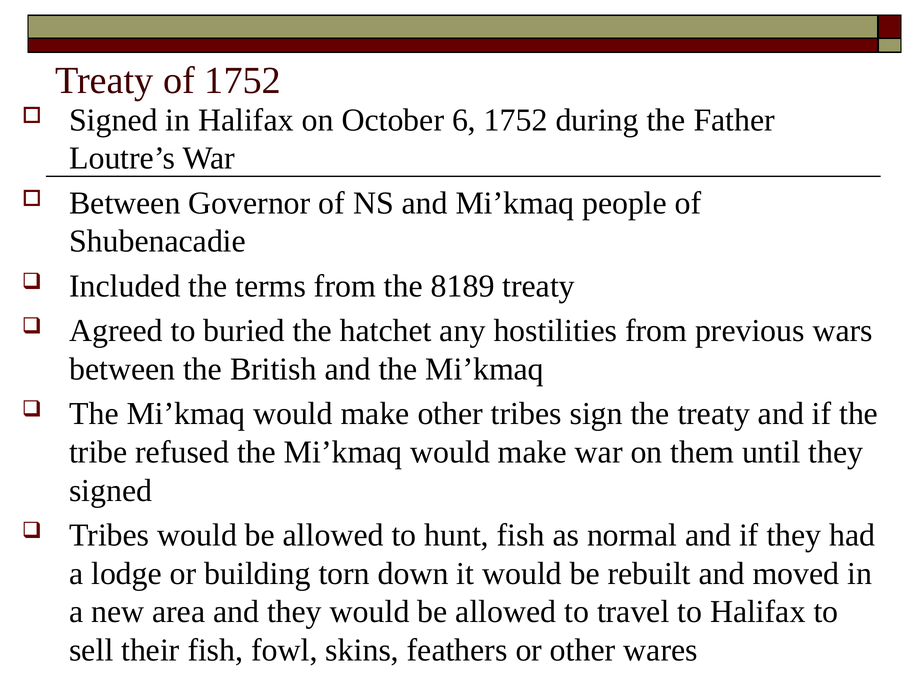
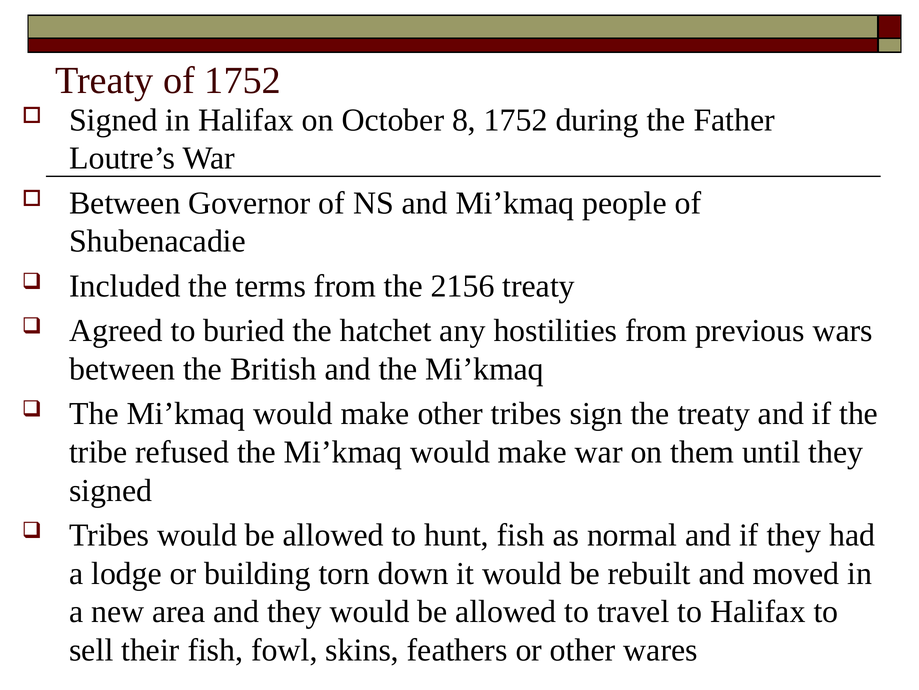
6: 6 -> 8 (464, 120)
8189: 8189 -> 2156 (463, 286)
